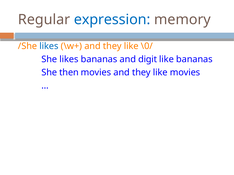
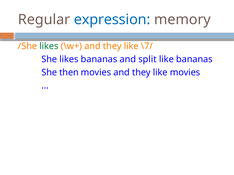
likes colour: blue -> green (49, 46)
\0/: \0/ -> \7/ (147, 46)
digit: digit -> split (148, 59)
